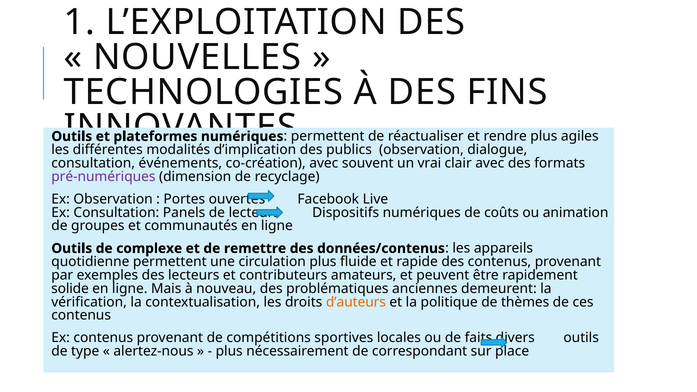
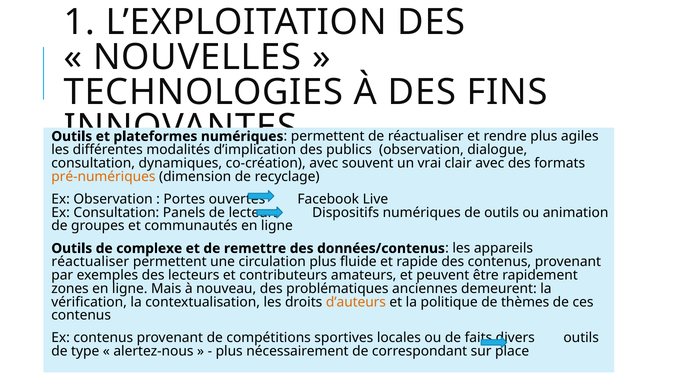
événements: événements -> dynamiques (180, 163)
pré-numériques colour: purple -> orange (103, 177)
de coûts: coûts -> outils (502, 213)
quotidienne: quotidienne -> réactualiser (90, 262)
solide: solide -> zones (70, 289)
